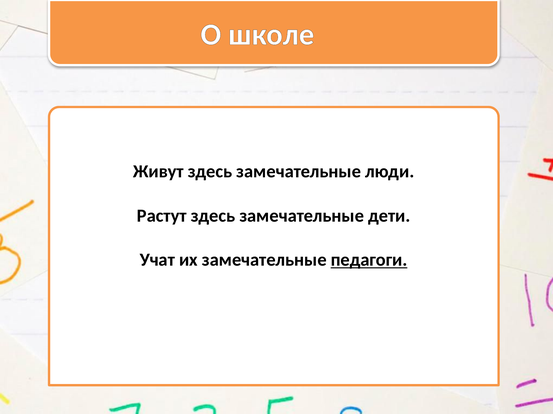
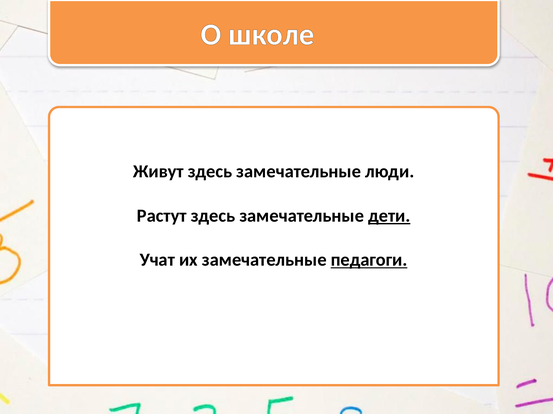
дети underline: none -> present (389, 216)
